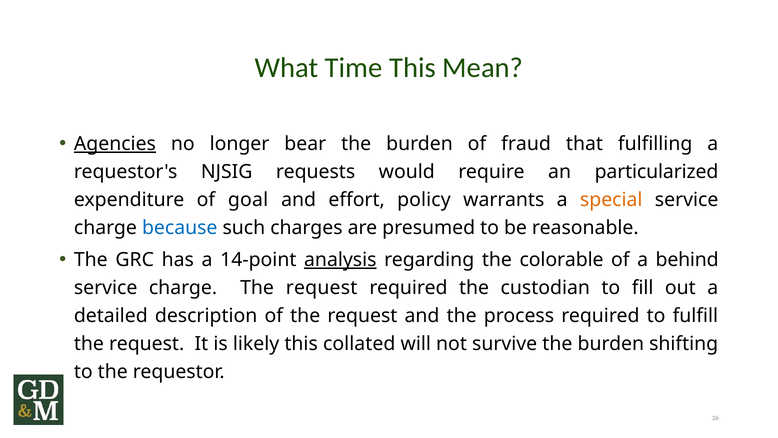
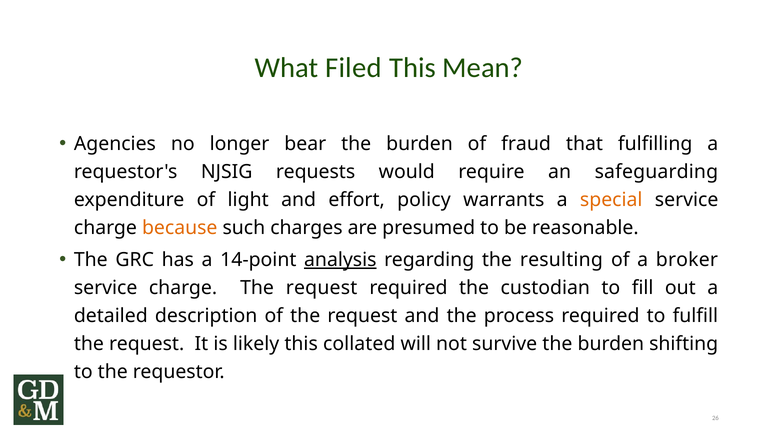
Time: Time -> Filed (353, 68)
Agencies underline: present -> none (115, 144)
particularized: particularized -> safeguarding (656, 172)
goal: goal -> light (248, 200)
because colour: blue -> orange (180, 228)
colorable: colorable -> resulting (561, 260)
behind: behind -> broker (687, 260)
